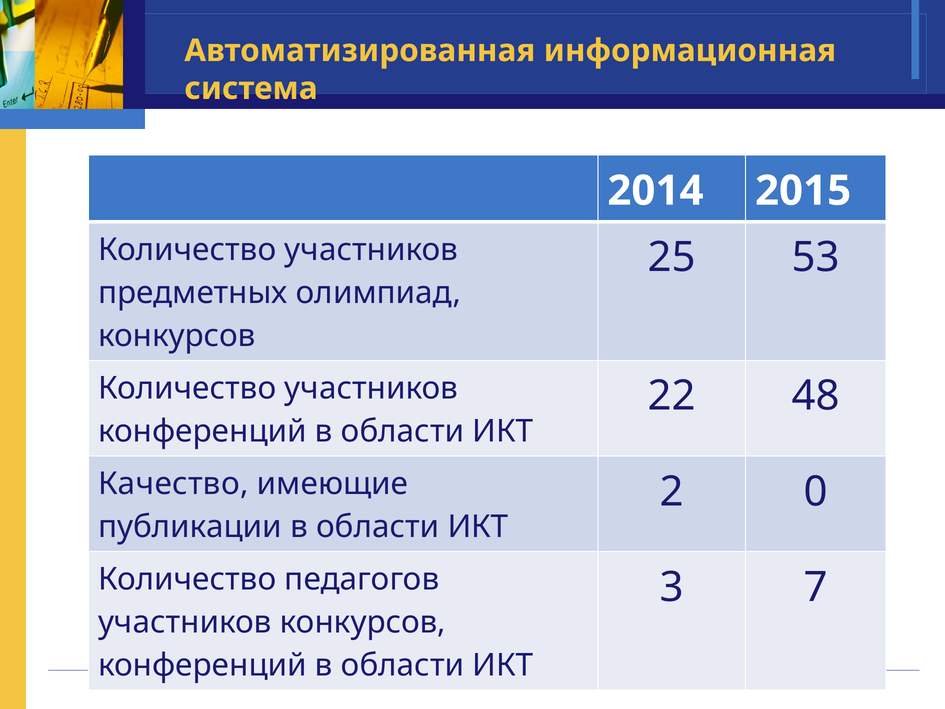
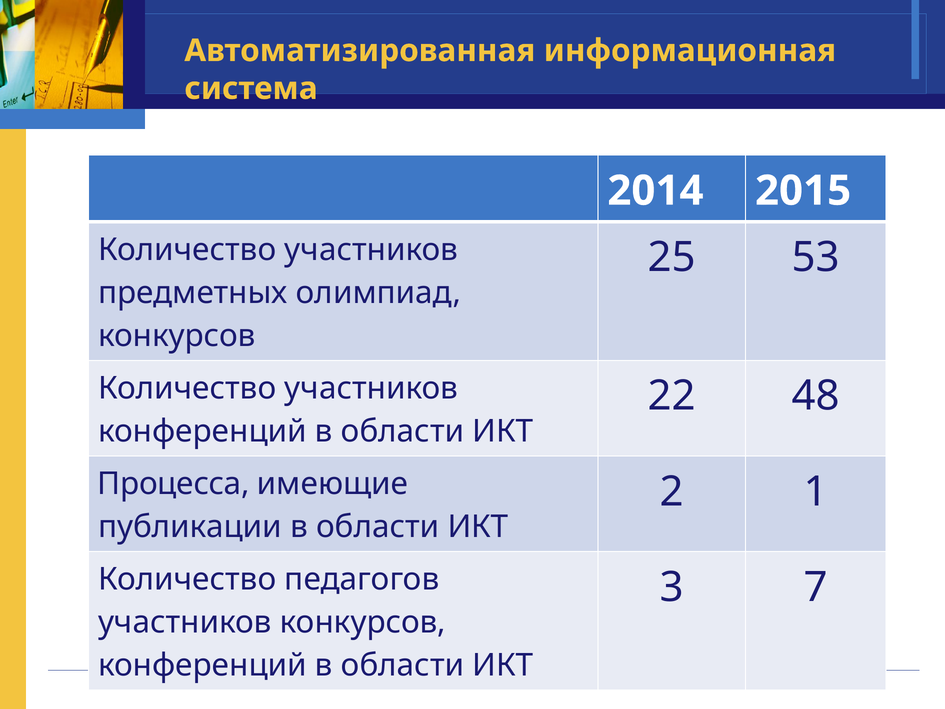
Качество: Качество -> Процесса (174, 484)
0: 0 -> 1 (816, 491)
